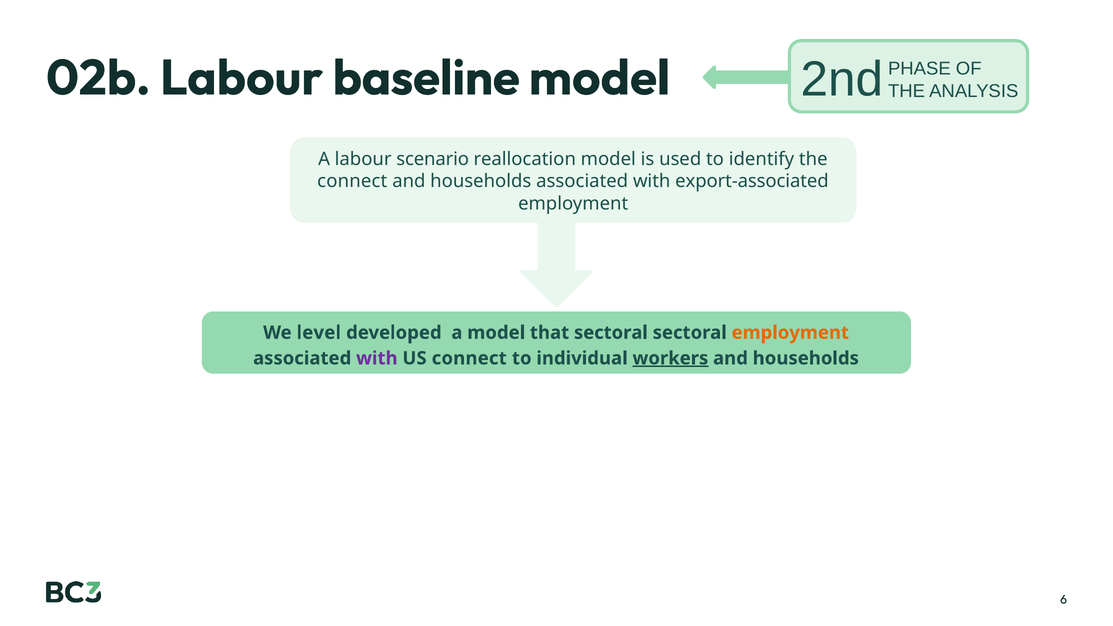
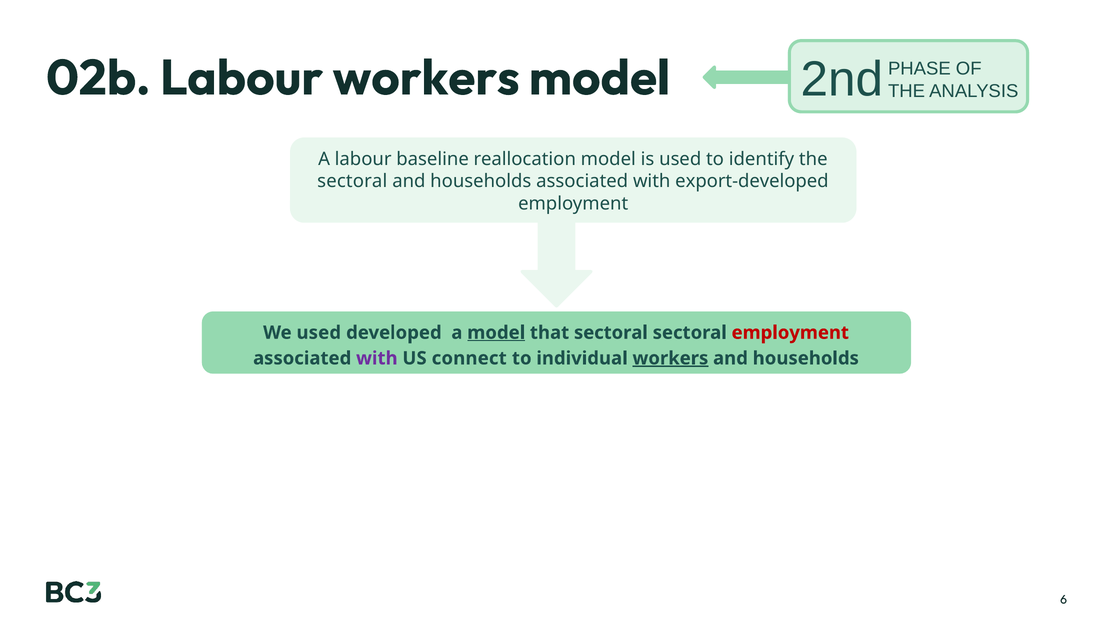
Labour baseline: baseline -> workers (426, 78)
scenario: scenario -> baseline (433, 159)
connect: connect -> sectoral (352, 181)
export-associated: export-associated -> export-developed (752, 181)
We level: level -> used (319, 333)
model underline: none -> present (496, 333)
employment colour: orange -> red (790, 333)
